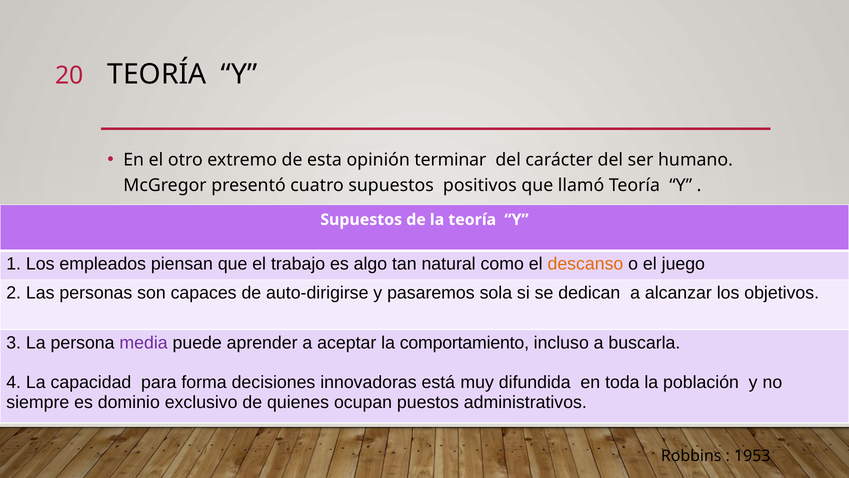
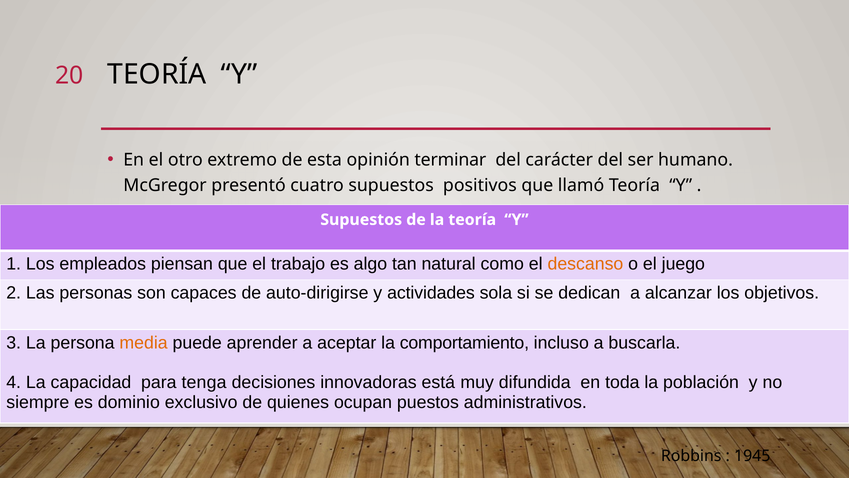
pasaremos: pasaremos -> actividades (431, 293)
media colour: purple -> orange (144, 343)
forma: forma -> tenga (204, 382)
1953: 1953 -> 1945 (752, 456)
